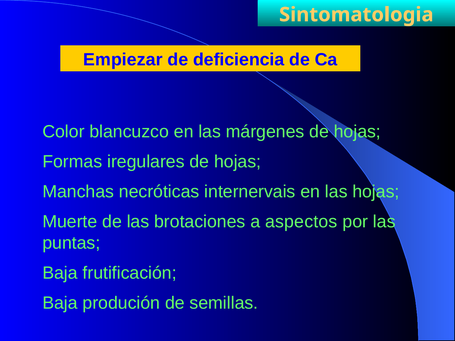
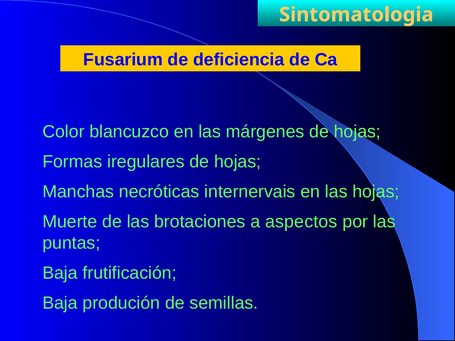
Empiezar: Empiezar -> Fusarium (123, 60)
